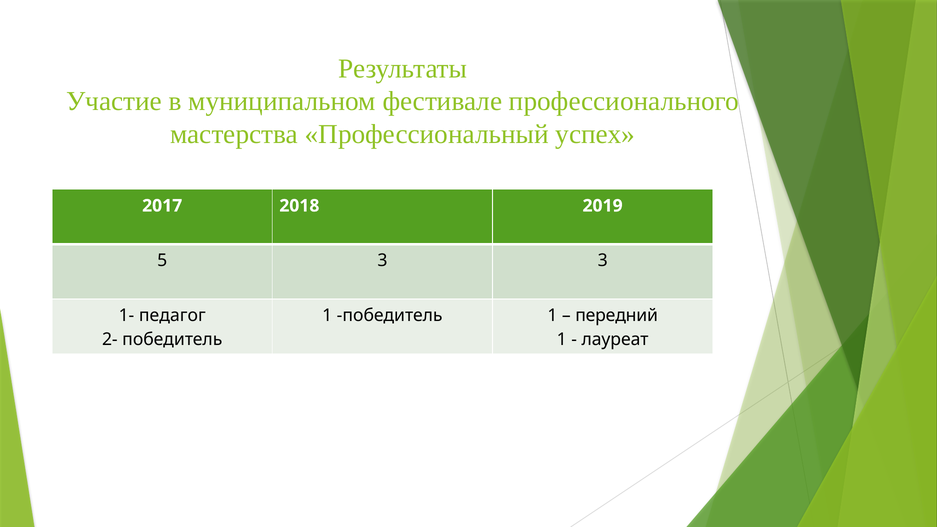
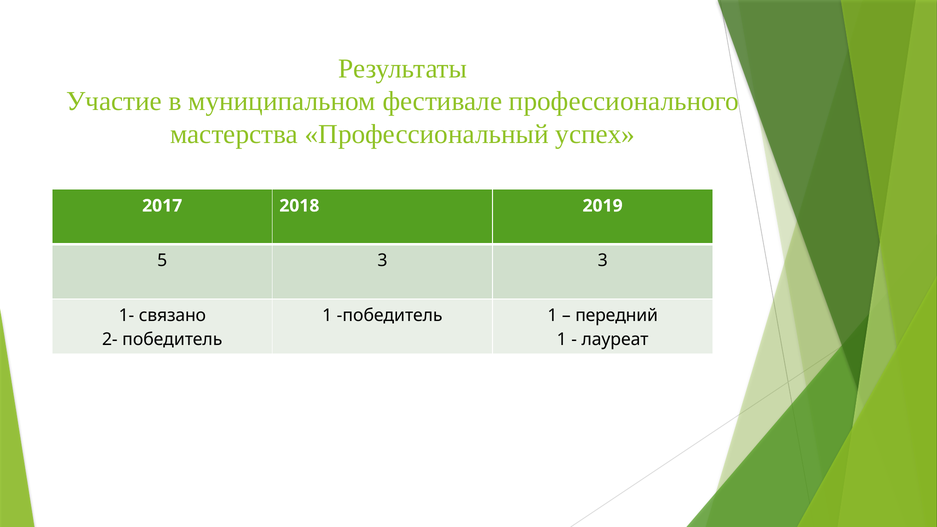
педагог: педагог -> связано (172, 316)
